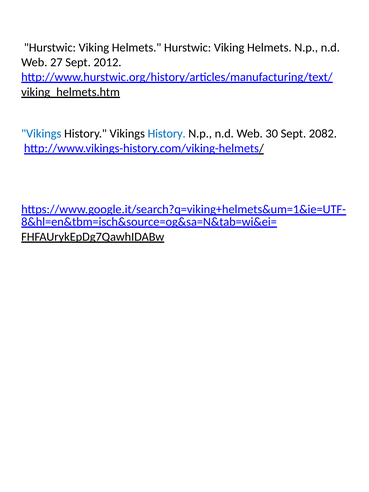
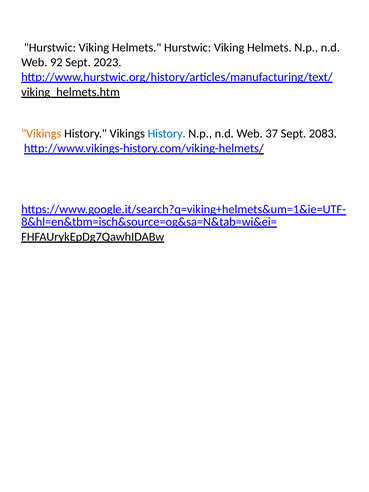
27: 27 -> 92 (56, 62)
2012: 2012 -> 2023 (107, 62)
Vikings colour: blue -> orange (41, 134)
30: 30 -> 37 (272, 134)
2082: 2082 -> 2083 (323, 134)
